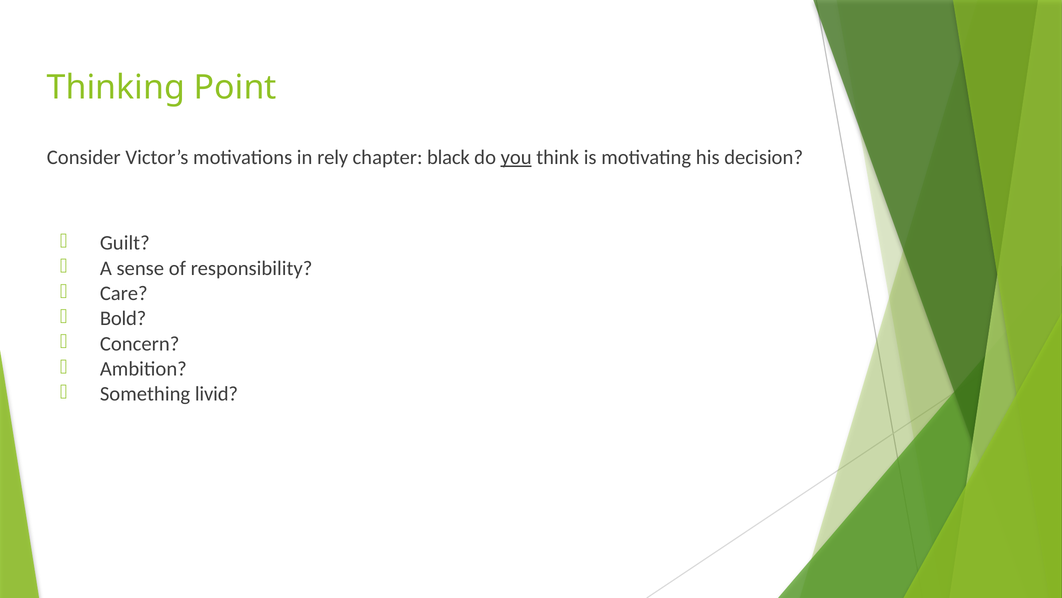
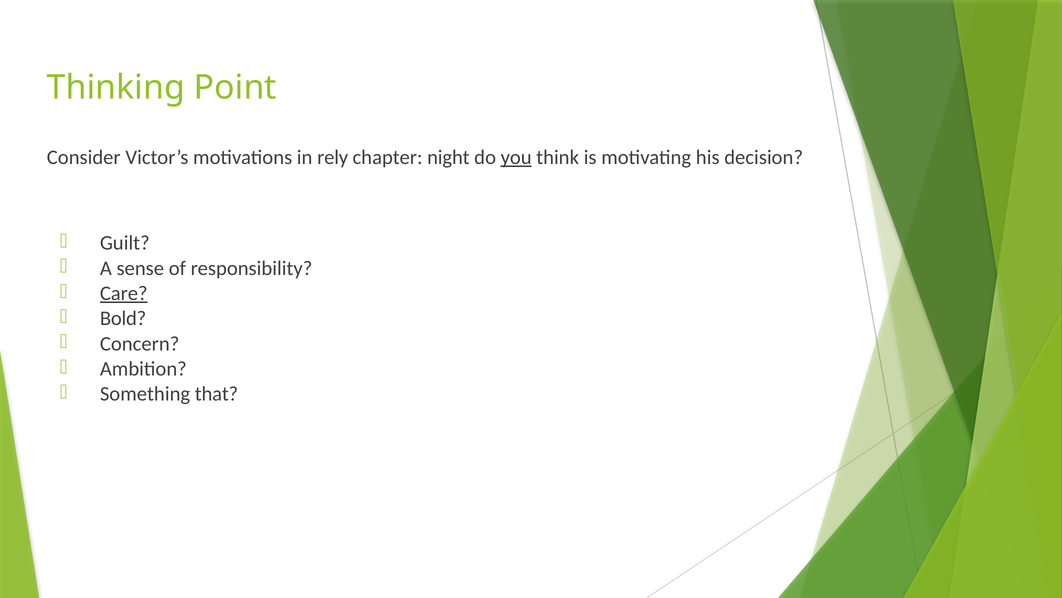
black: black -> night (448, 157)
Care underline: none -> present (124, 293)
livid: livid -> that (217, 394)
